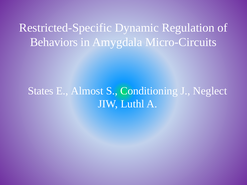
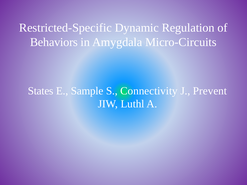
Almost: Almost -> Sample (87, 91)
Conditioning: Conditioning -> Connectivity (149, 91)
Neglect: Neglect -> Prevent (210, 91)
